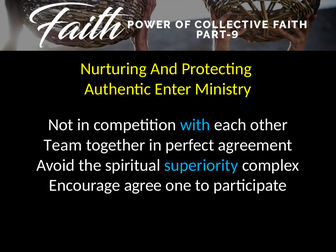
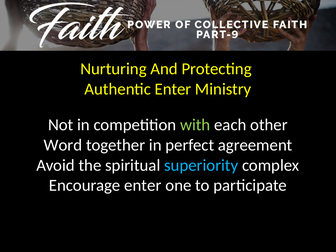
with colour: light blue -> light green (195, 125)
Team: Team -> Word (63, 145)
Encourage agree: agree -> enter (143, 185)
